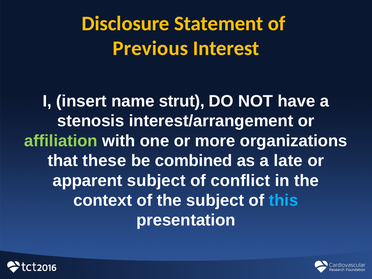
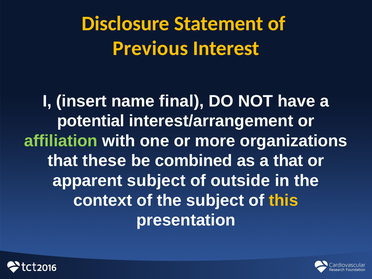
strut: strut -> final (182, 101)
stenosis: stenosis -> potential (91, 121)
a late: late -> that (288, 161)
conflict: conflict -> outside (240, 181)
this colour: light blue -> yellow (284, 200)
